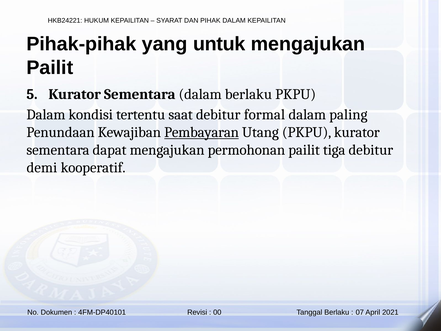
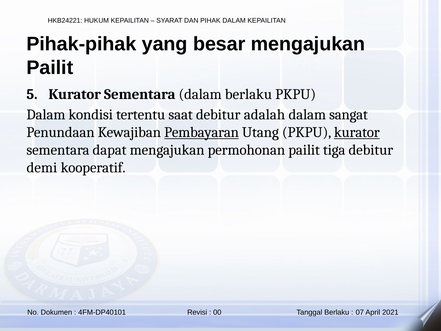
untuk: untuk -> besar (219, 44)
formal: formal -> adalah (264, 115)
paling: paling -> sangat (348, 115)
kurator underline: none -> present (357, 132)
